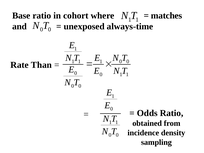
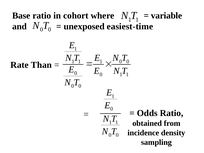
matches: matches -> variable (167, 16)
always-time: always-time -> easiest-time (130, 26)
